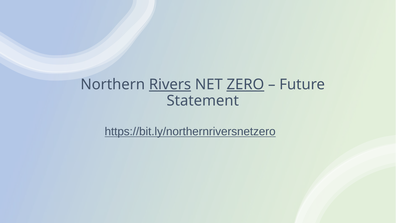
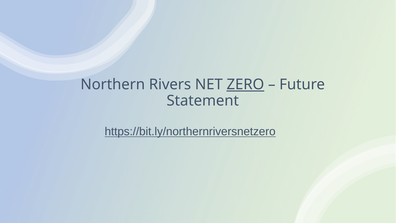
Rivers underline: present -> none (170, 84)
